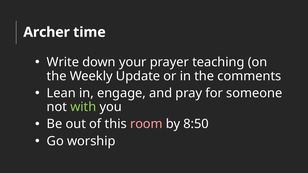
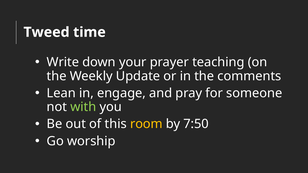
Archer: Archer -> Tweed (46, 32)
room colour: pink -> yellow (146, 124)
8:50: 8:50 -> 7:50 (196, 124)
